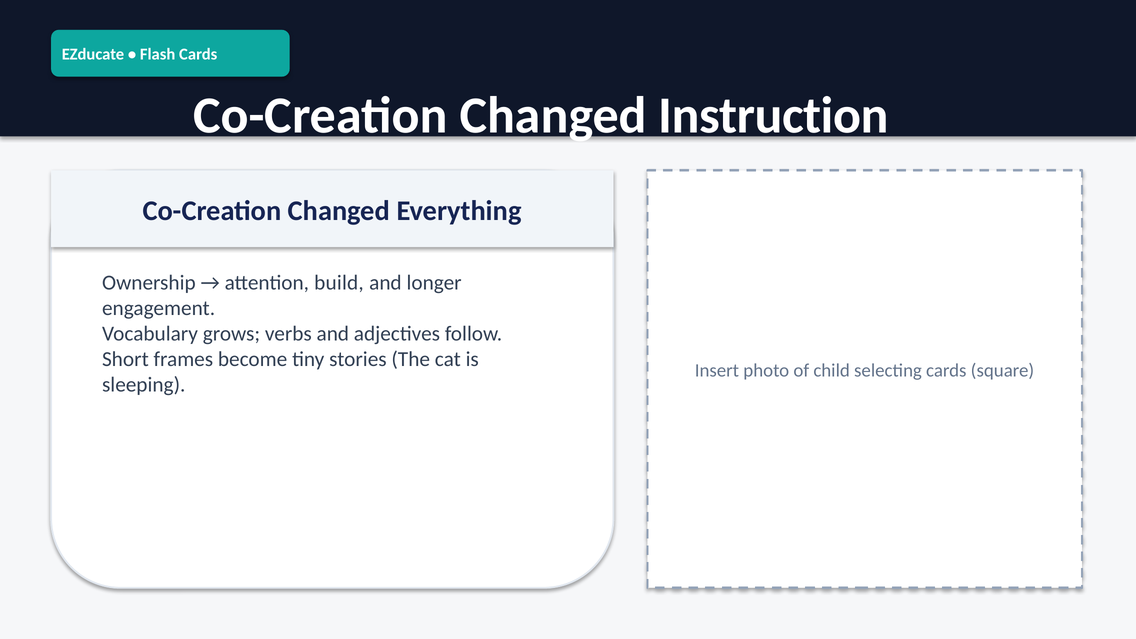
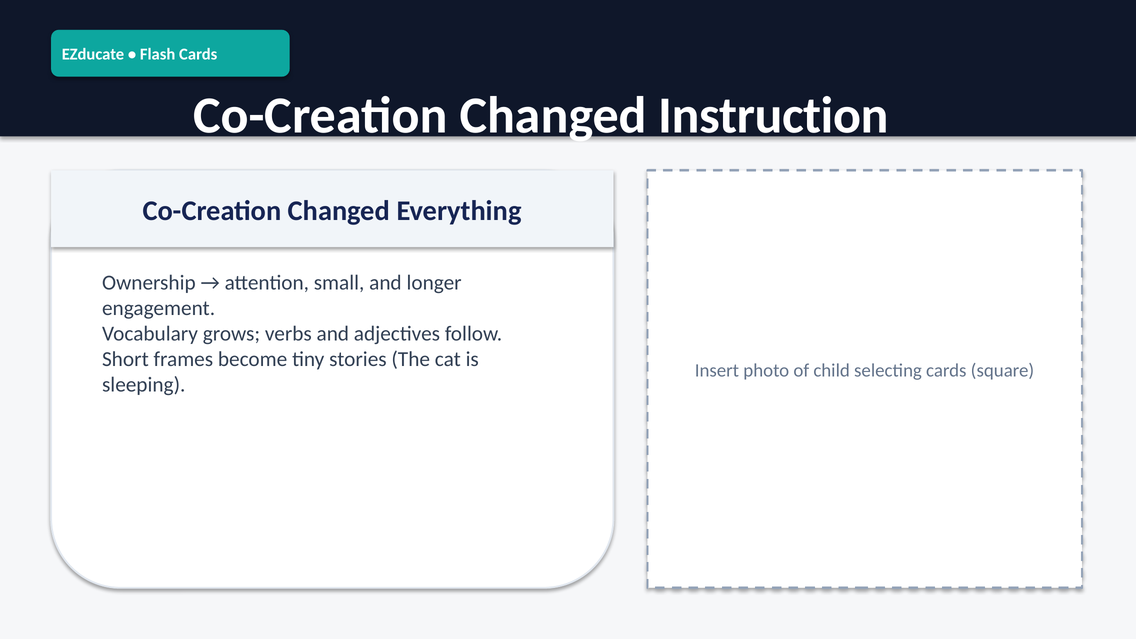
build: build -> small (339, 283)
